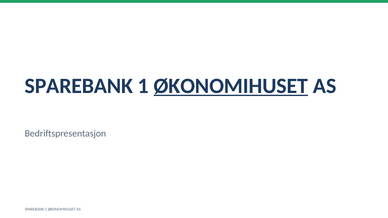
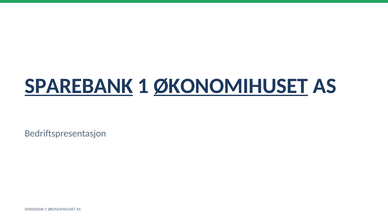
SPAREBANK underline: none -> present (79, 86)
